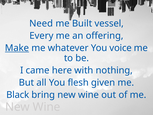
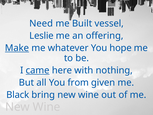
Every: Every -> Leslie (41, 36)
voice: voice -> hope (121, 48)
came underline: none -> present (38, 70)
flesh: flesh -> from (78, 82)
